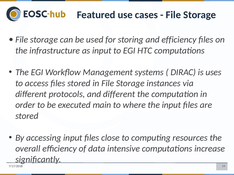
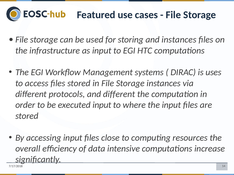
and efficiency: efficiency -> instances (179, 40)
executed main: main -> input (102, 105)
